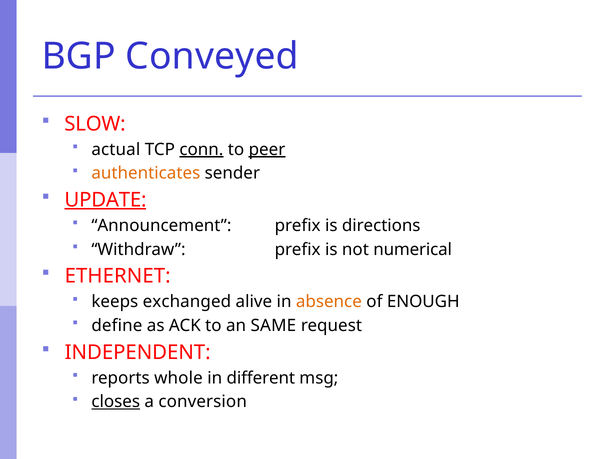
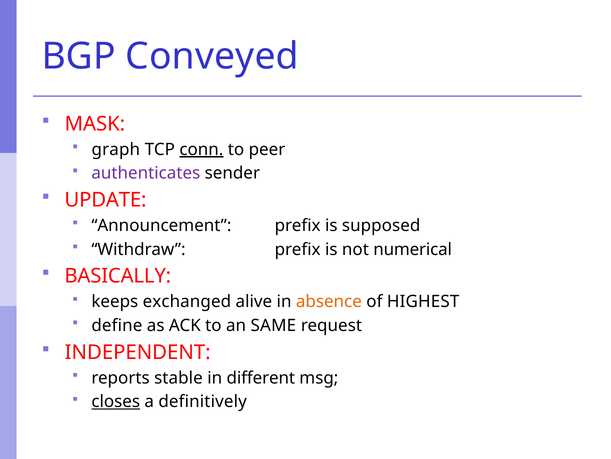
SLOW: SLOW -> MASK (95, 124)
actual: actual -> graph (116, 149)
peer underline: present -> none (267, 149)
authenticates colour: orange -> purple (146, 173)
UPDATE underline: present -> none (105, 200)
directions: directions -> supposed (381, 225)
ETHERNET: ETHERNET -> BASICALLY (118, 276)
ENOUGH: ENOUGH -> HIGHEST (423, 301)
whole: whole -> stable (178, 377)
conversion: conversion -> definitively (203, 401)
